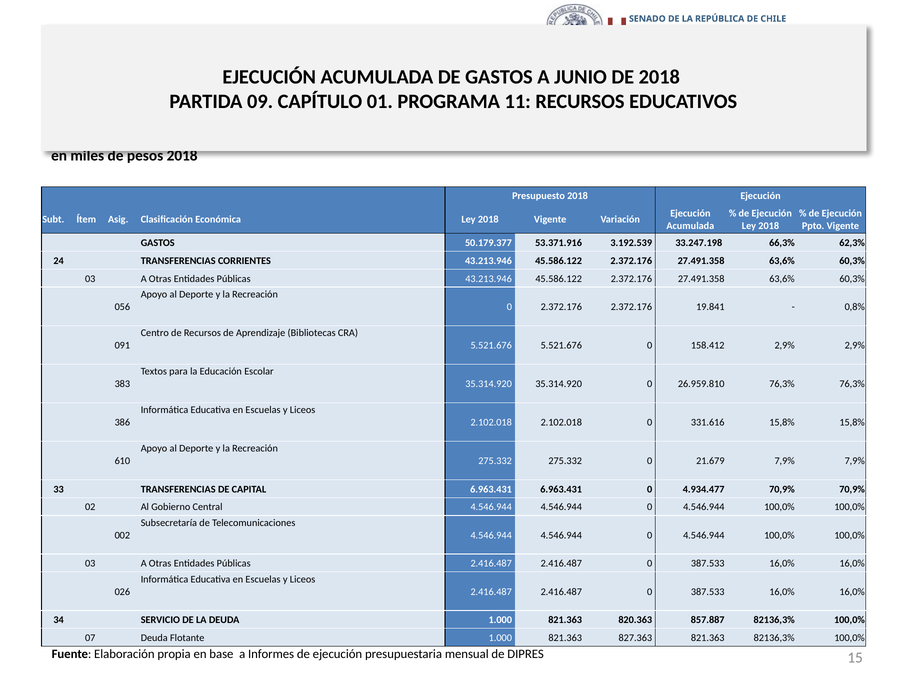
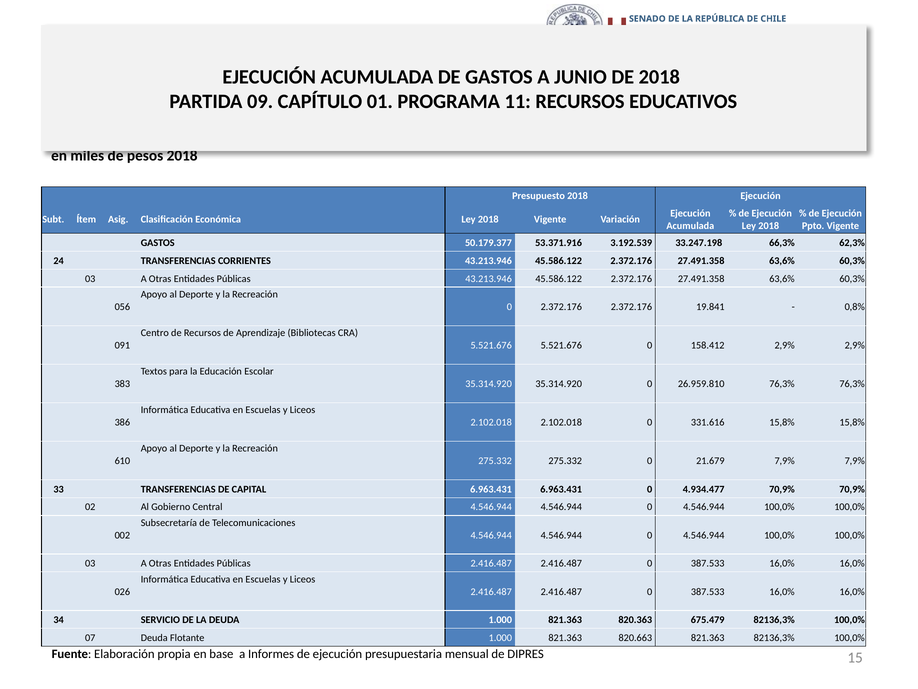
857.887: 857.887 -> 675.479 (708, 620)
827.363: 827.363 -> 820.663 (635, 638)
